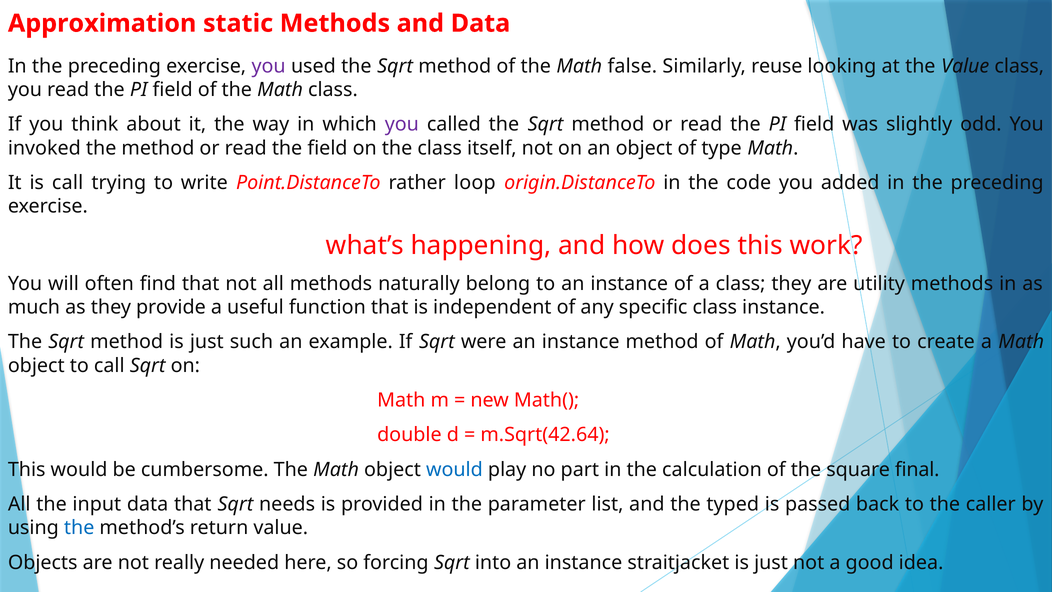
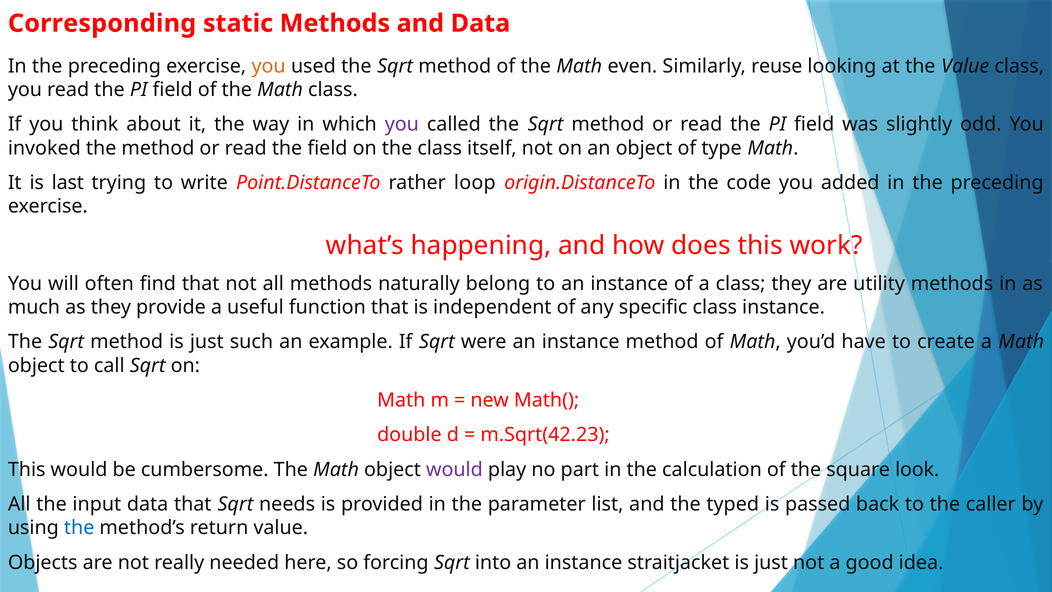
Approximation: Approximation -> Corresponding (102, 23)
you colour: purple -> orange (269, 66)
false: false -> even (632, 66)
is call: call -> last (68, 183)
m.Sqrt(42.64: m.Sqrt(42.64 -> m.Sqrt(42.23 (545, 435)
would colour: blue -> purple (454, 469)
final: final -> look (917, 469)
